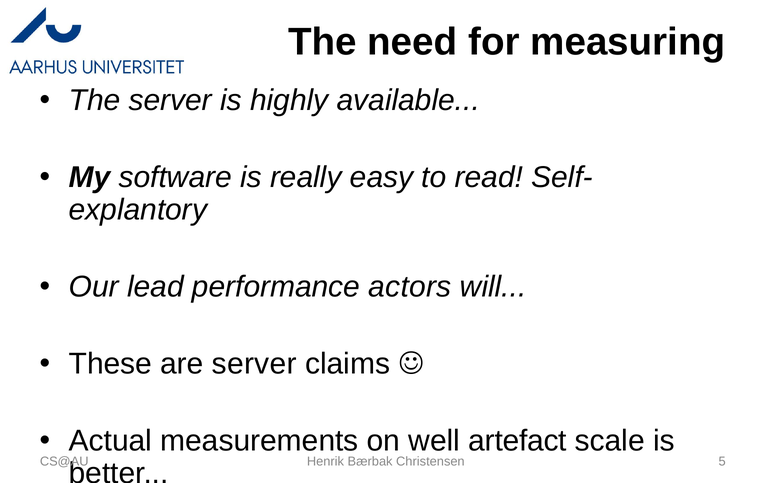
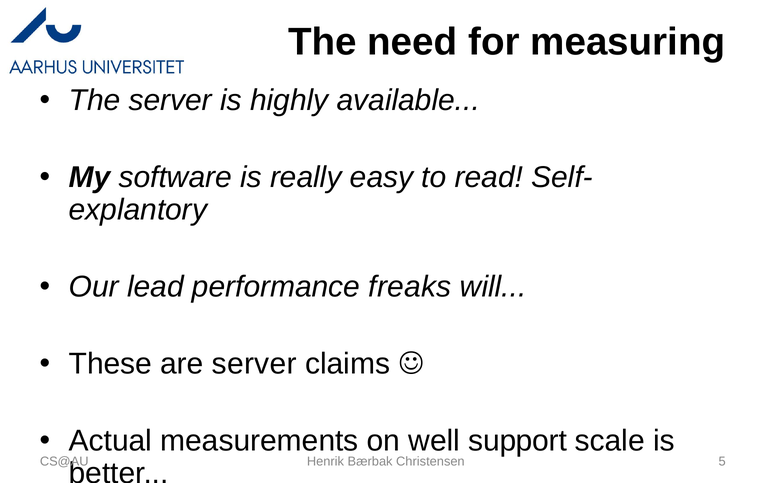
actors: actors -> freaks (410, 287)
artefact: artefact -> support (518, 440)
